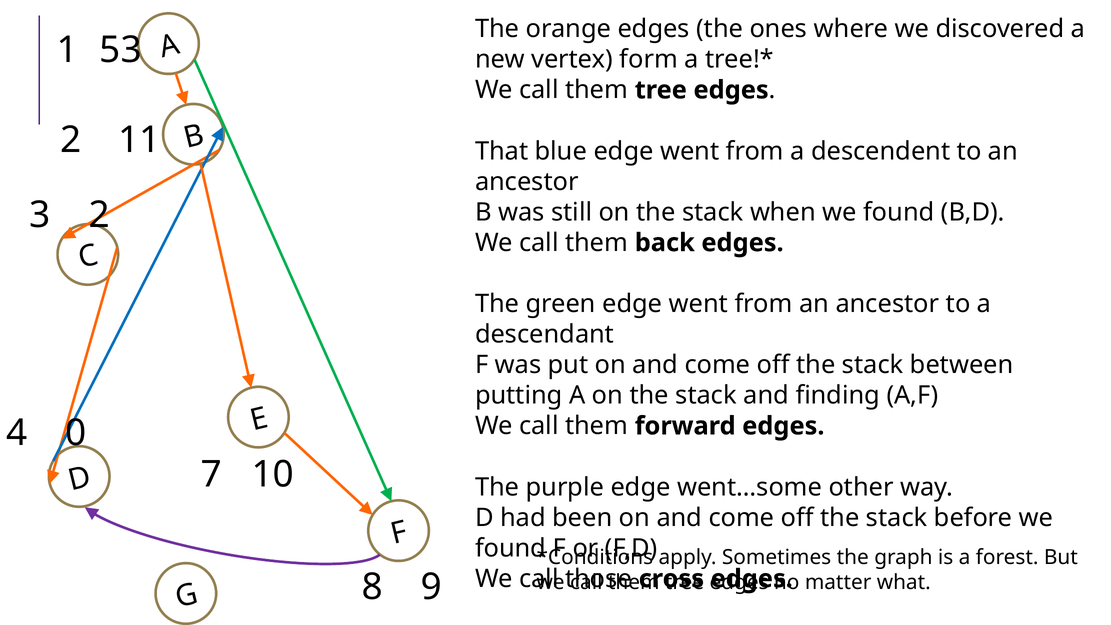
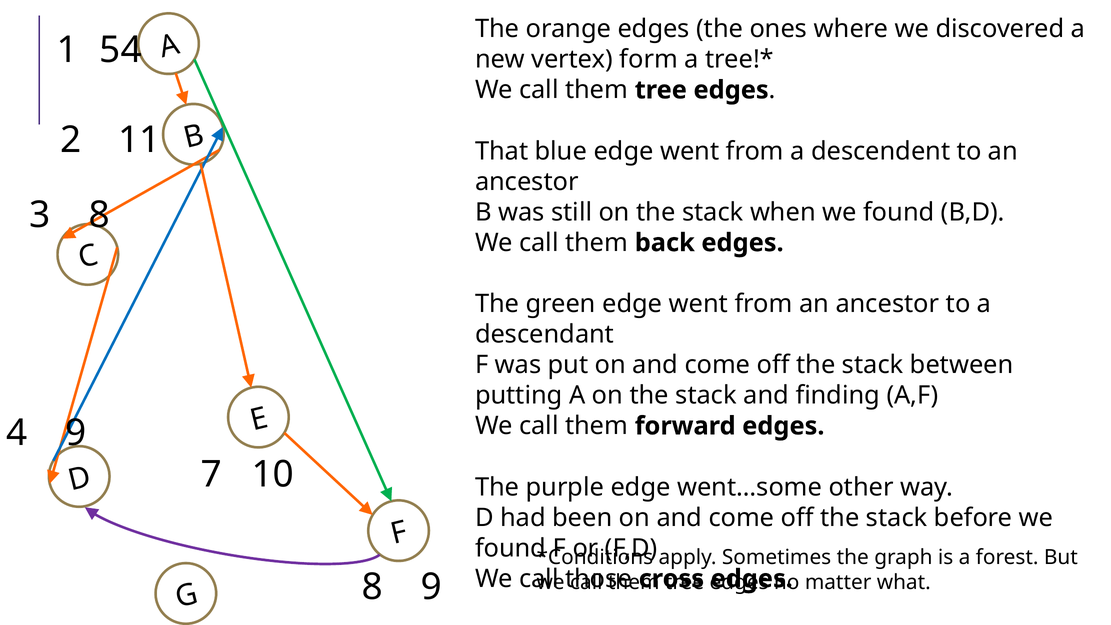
53: 53 -> 54 (121, 50)
3 2: 2 -> 8 (99, 215)
4 0: 0 -> 9 (76, 433)
